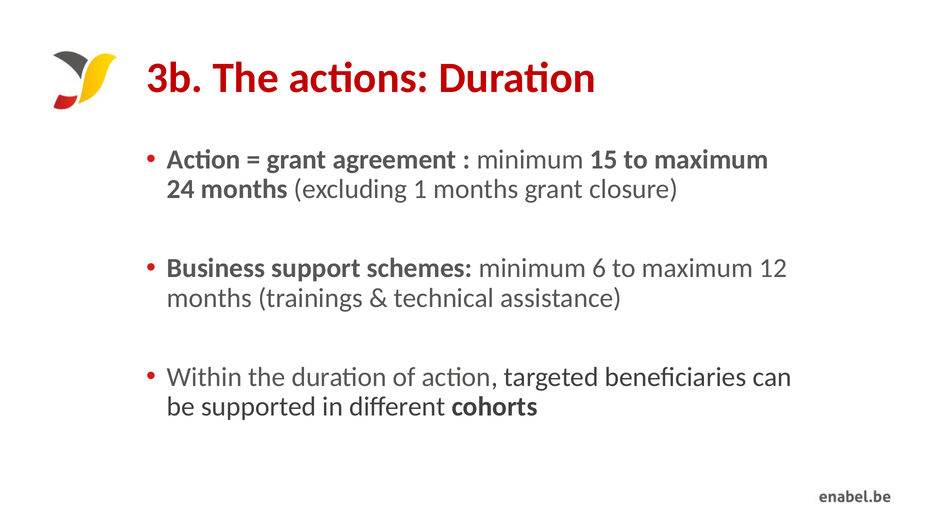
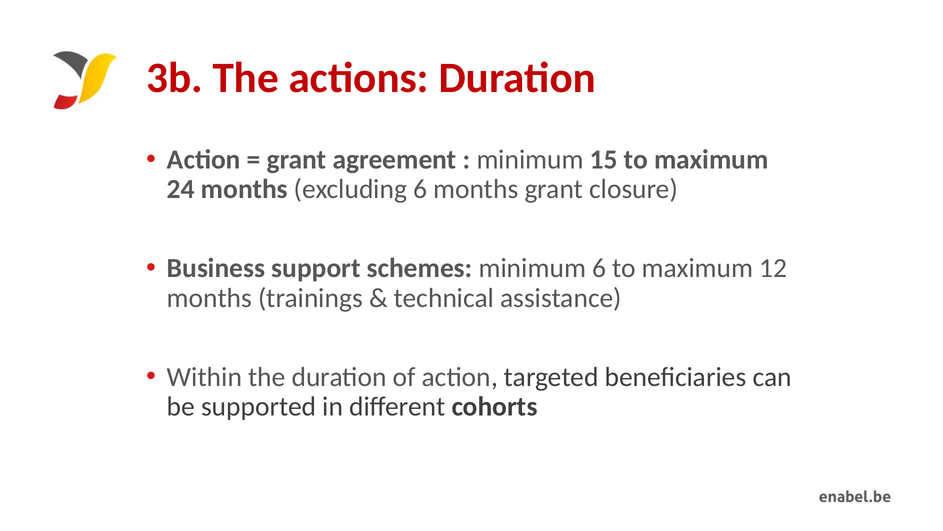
excluding 1: 1 -> 6 (420, 189)
